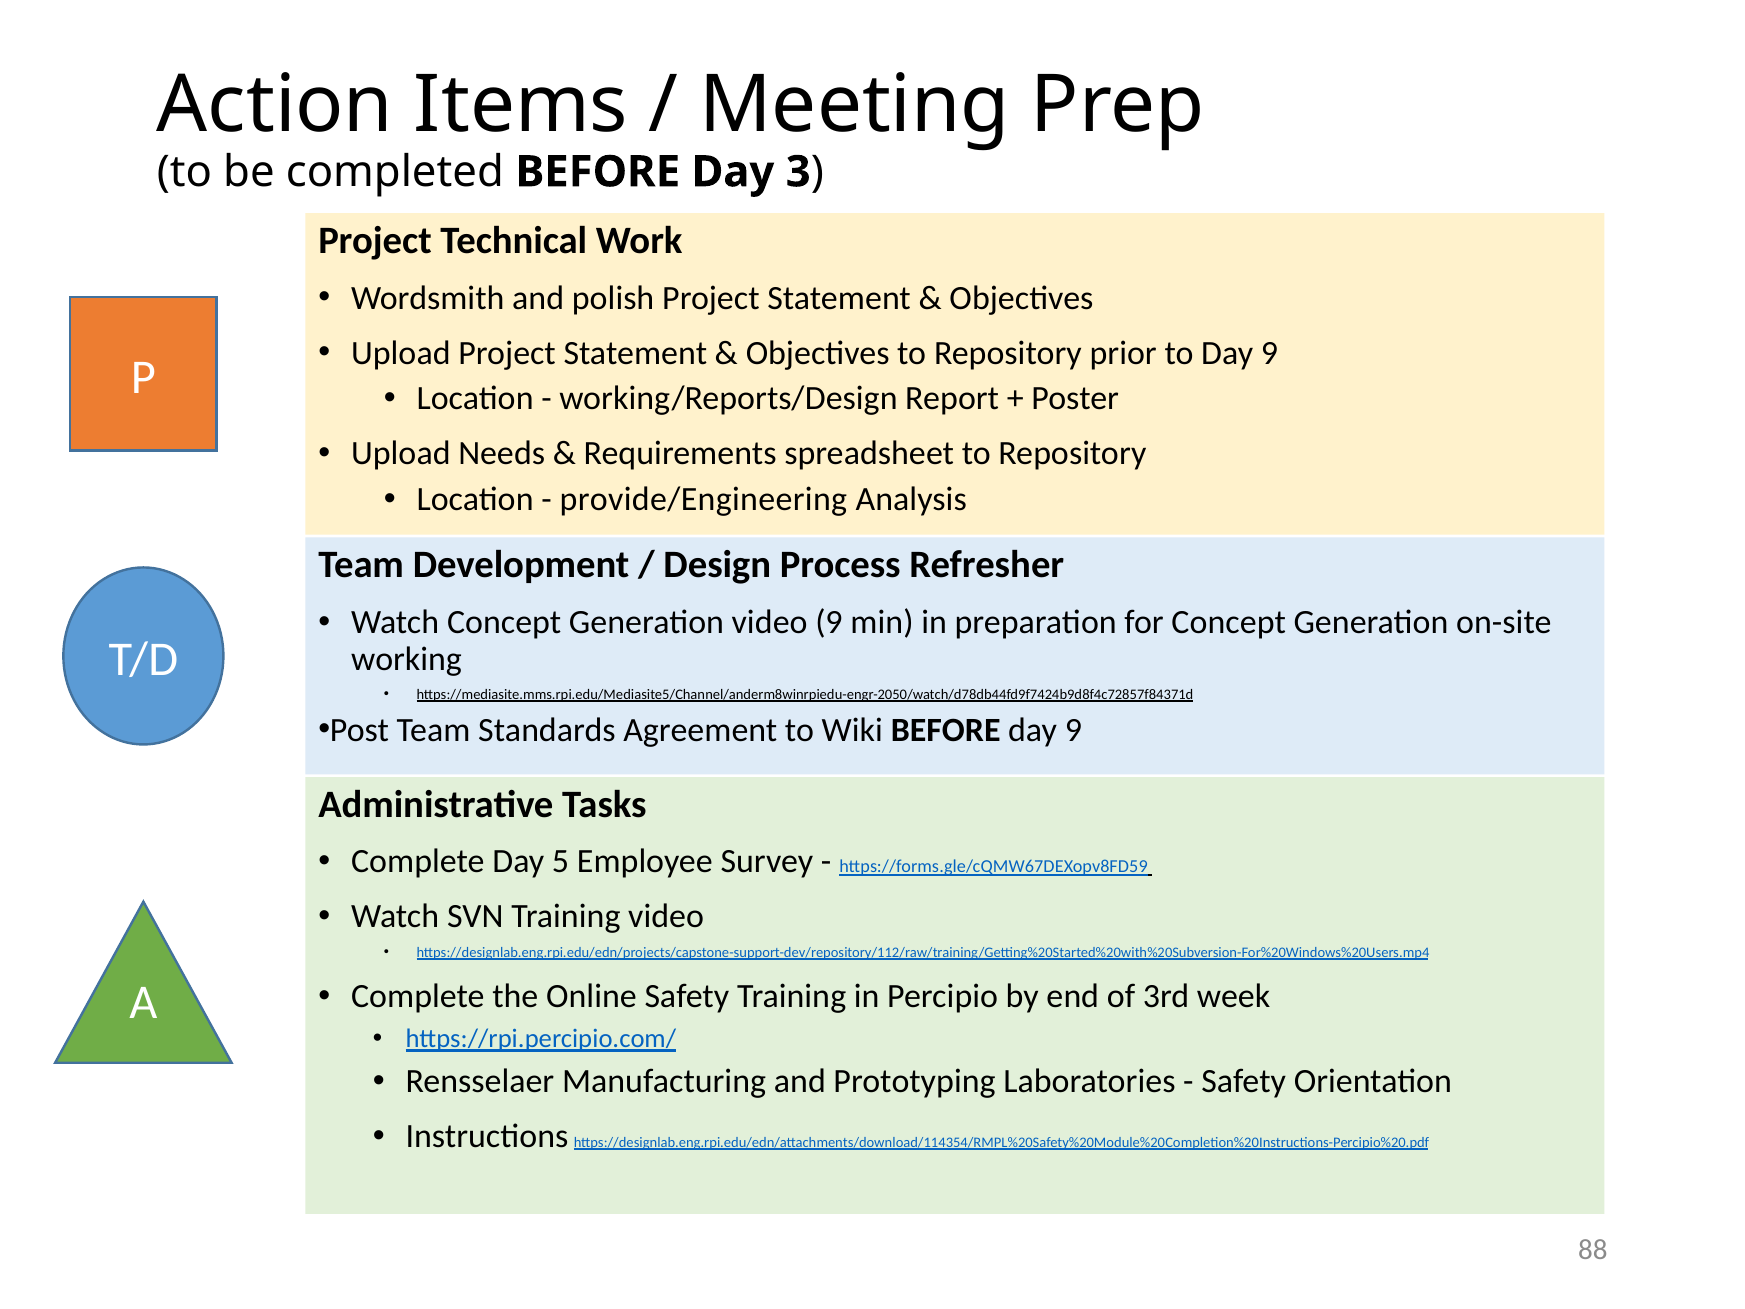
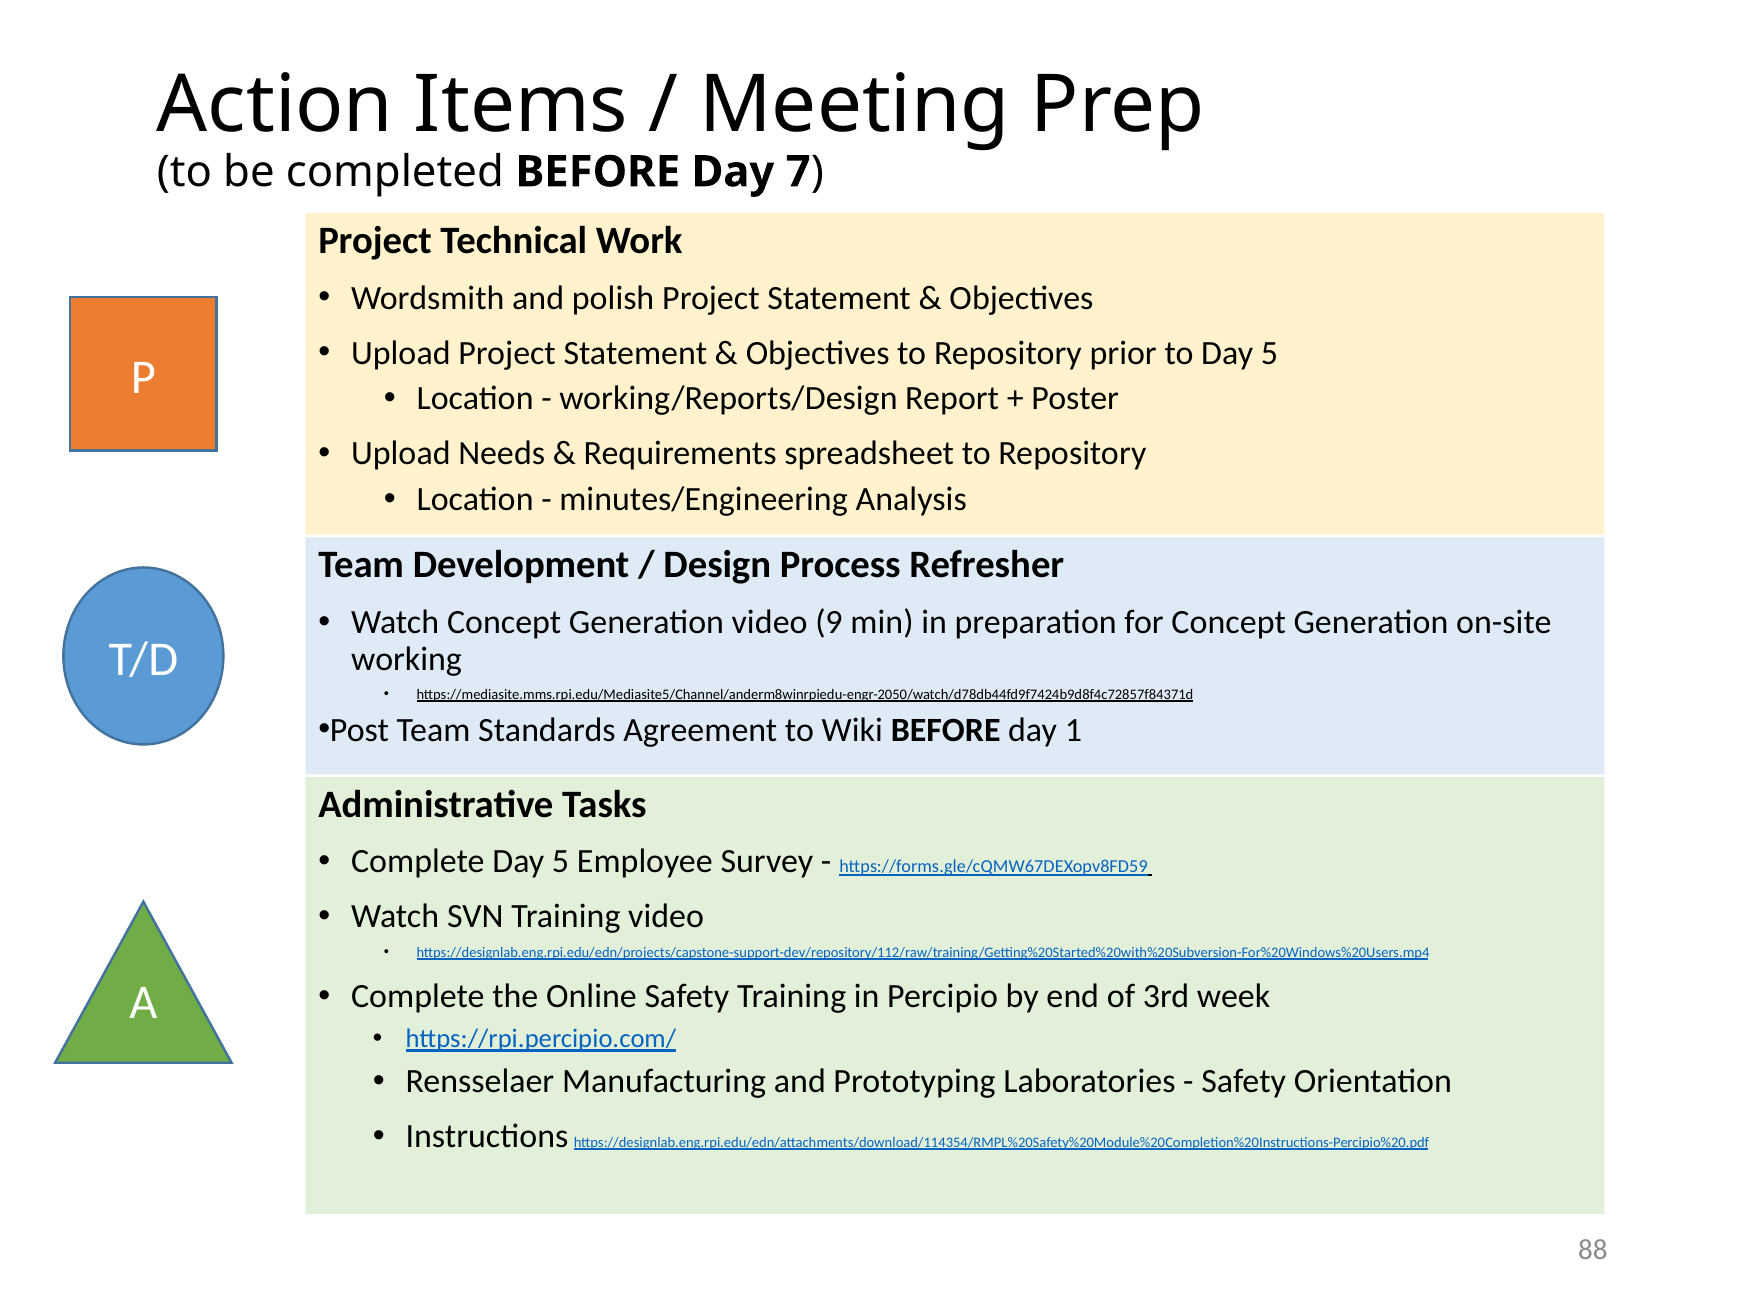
3: 3 -> 7 (798, 172)
to Day 9: 9 -> 5 (1269, 353)
provide/Engineering: provide/Engineering -> minutes/Engineering (704, 499)
BEFORE day 9: 9 -> 1 (1073, 730)
